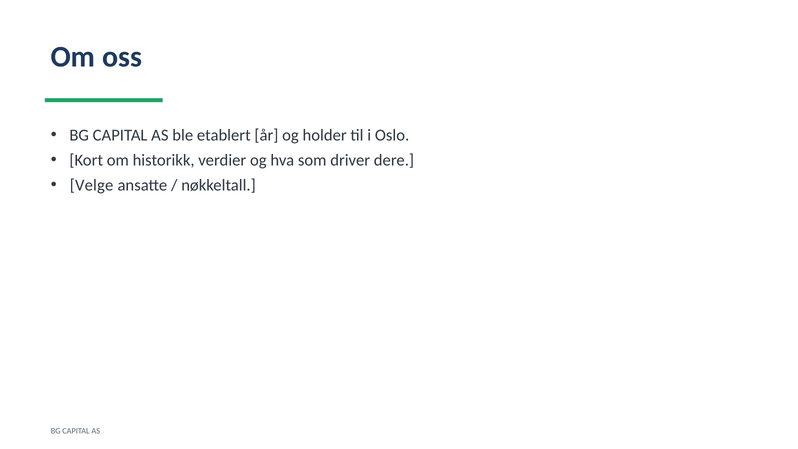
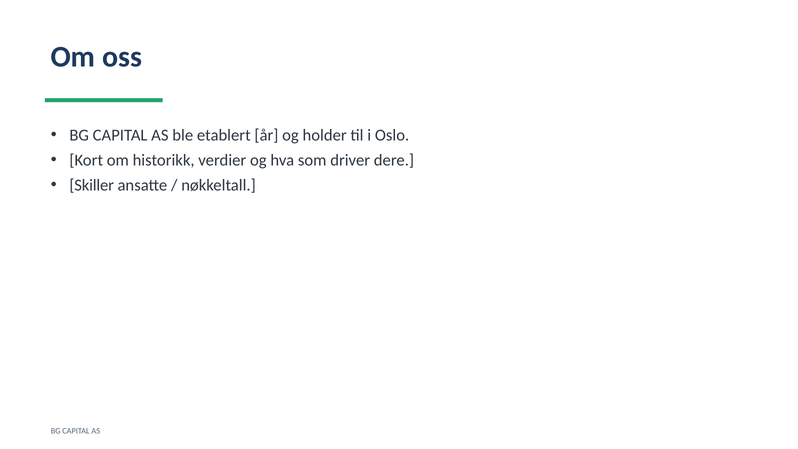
Velge: Velge -> Skiller (92, 185)
